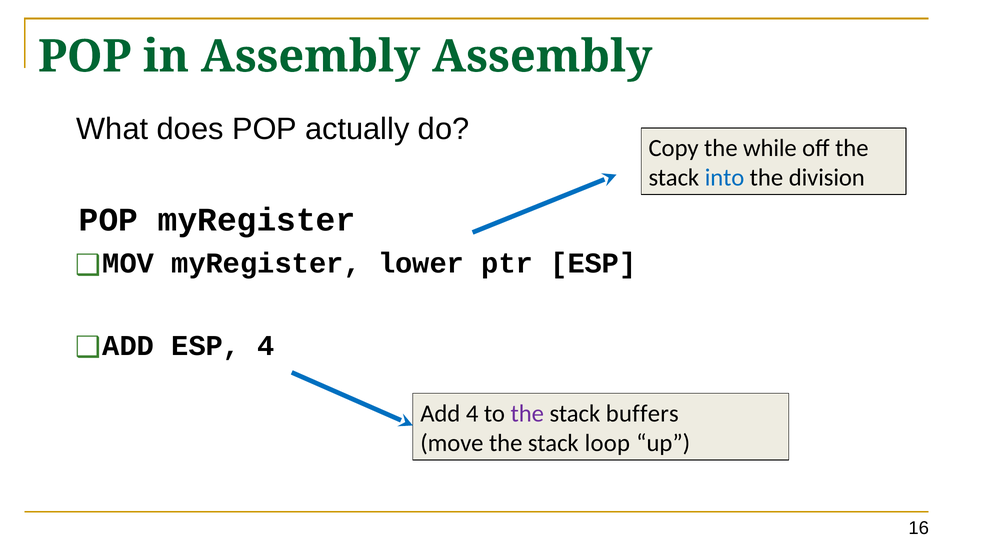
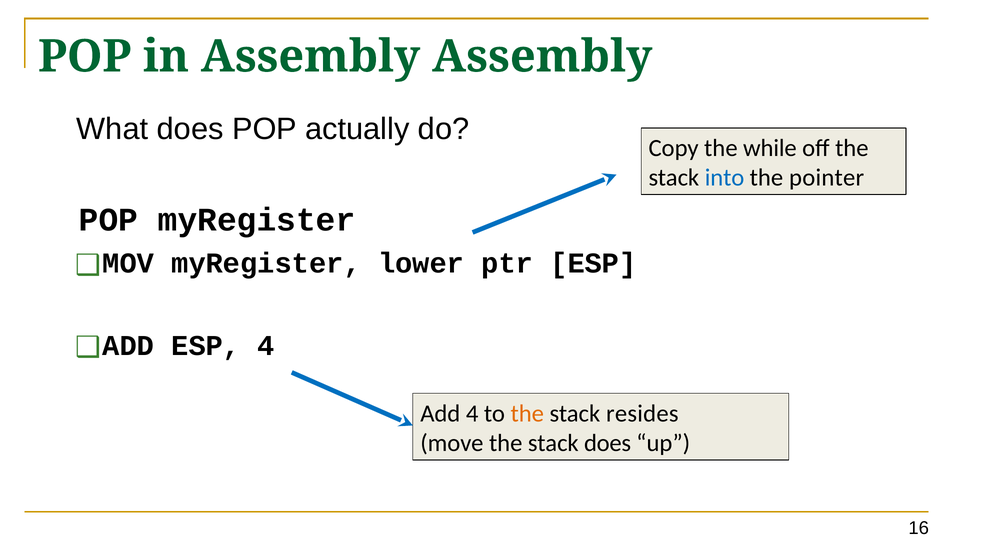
division: division -> pointer (827, 178)
the colour: purple -> orange (527, 413)
buffers: buffers -> resides (642, 413)
stack loop: loop -> does (608, 443)
